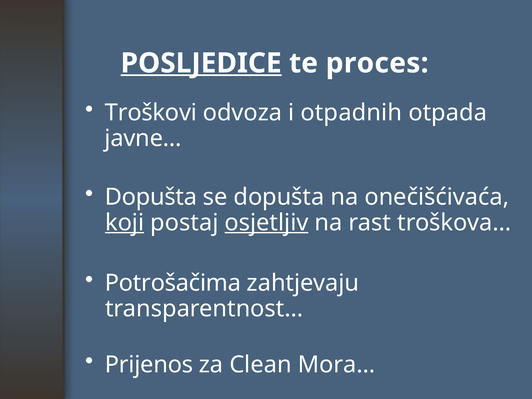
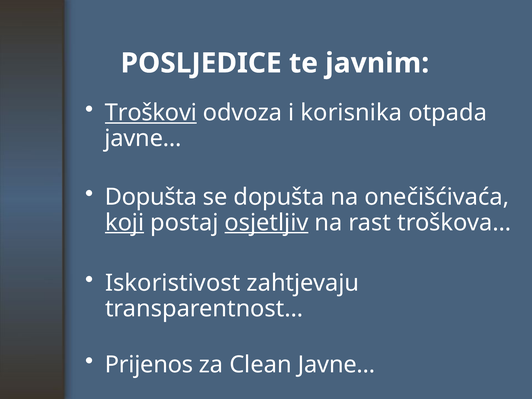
POSLJEDICE underline: present -> none (201, 63)
proces: proces -> javnim (377, 63)
Troškovi underline: none -> present (151, 113)
otpadnih: otpadnih -> korisnika (351, 113)
Potrošačima: Potrošačima -> Iskoristivost (173, 283)
Clean Mora…: Mora… -> Javne… (337, 365)
